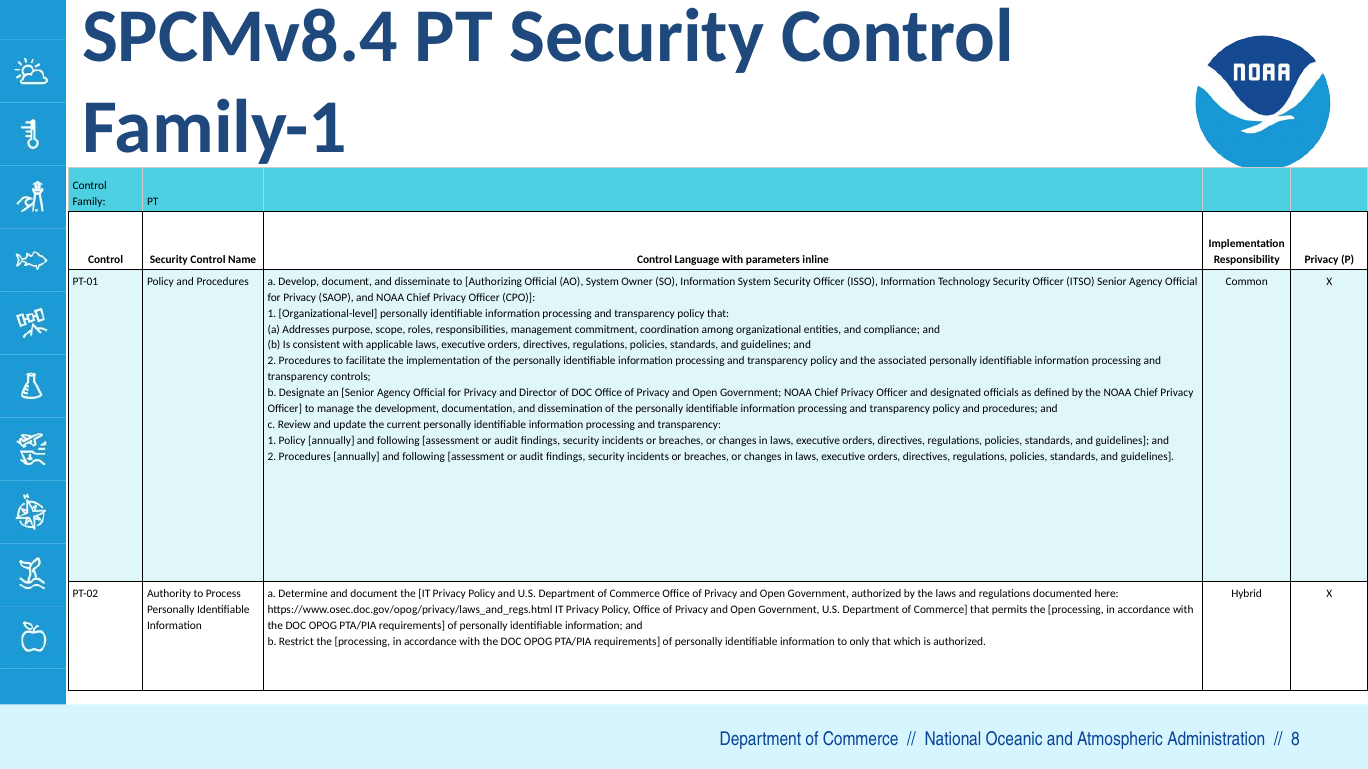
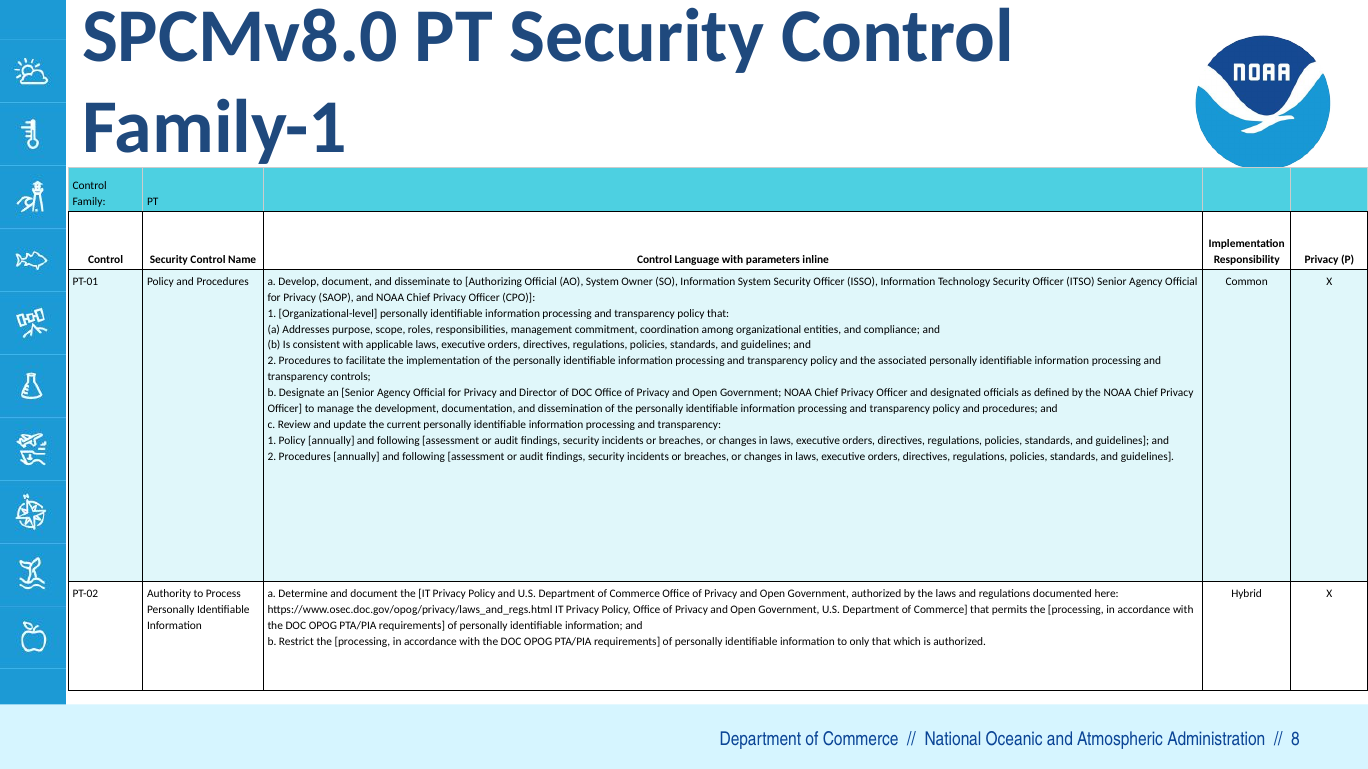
SPCMv8.4: SPCMv8.4 -> SPCMv8.0 (240, 37)
